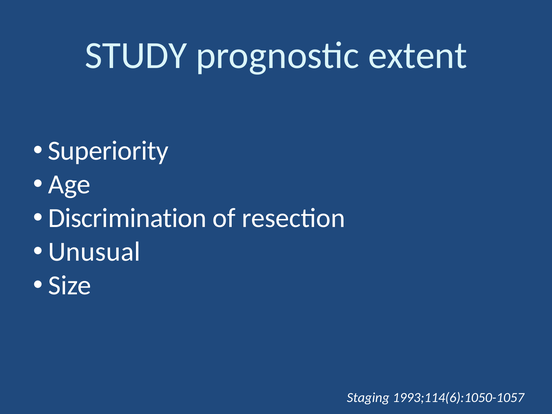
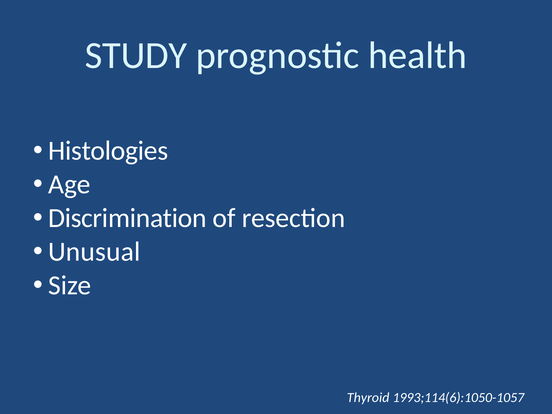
extent: extent -> health (418, 56)
Superiority: Superiority -> Histologies (108, 151)
Staging: Staging -> Thyroid (368, 397)
